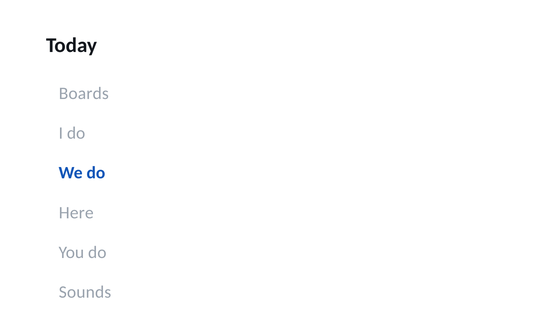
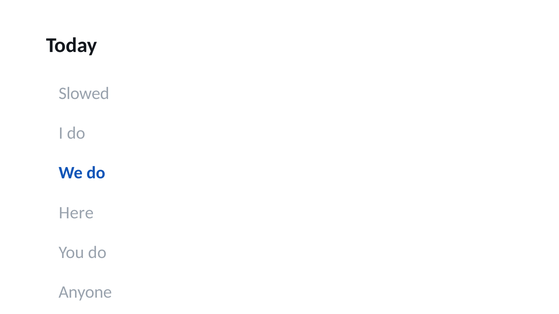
Boards: Boards -> Slowed (84, 93)
Sounds: Sounds -> Anyone (85, 293)
